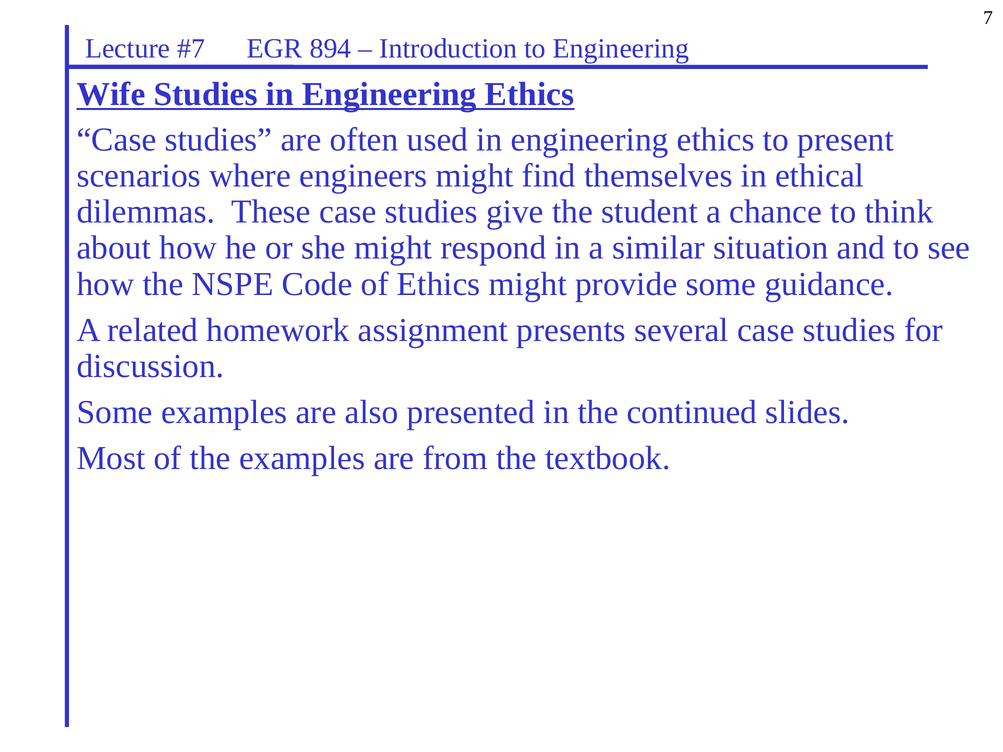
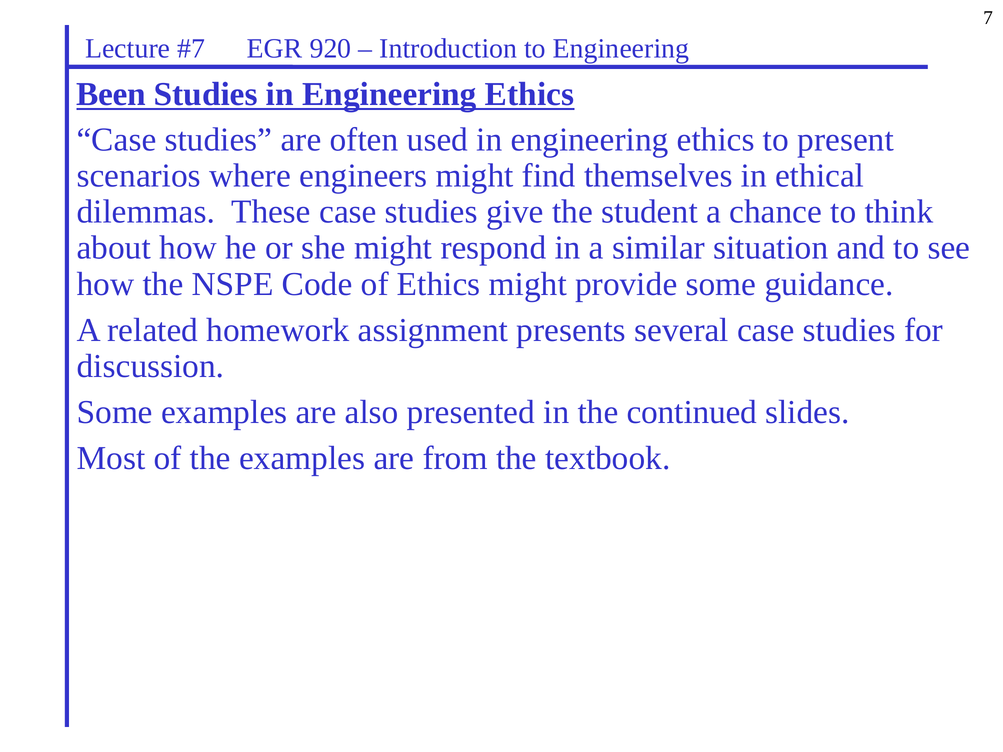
894: 894 -> 920 (330, 49)
Wife: Wife -> Been (111, 94)
